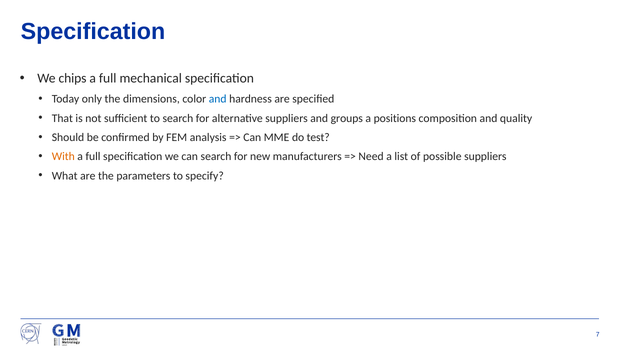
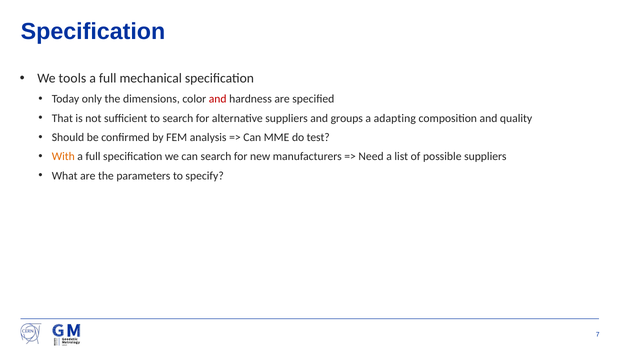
chips: chips -> tools (72, 78)
and colour: blue -> red (218, 99)
positions: positions -> adapting (395, 118)
